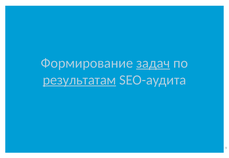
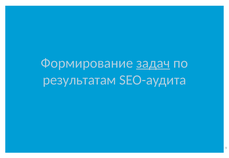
результатам underline: present -> none (79, 80)
